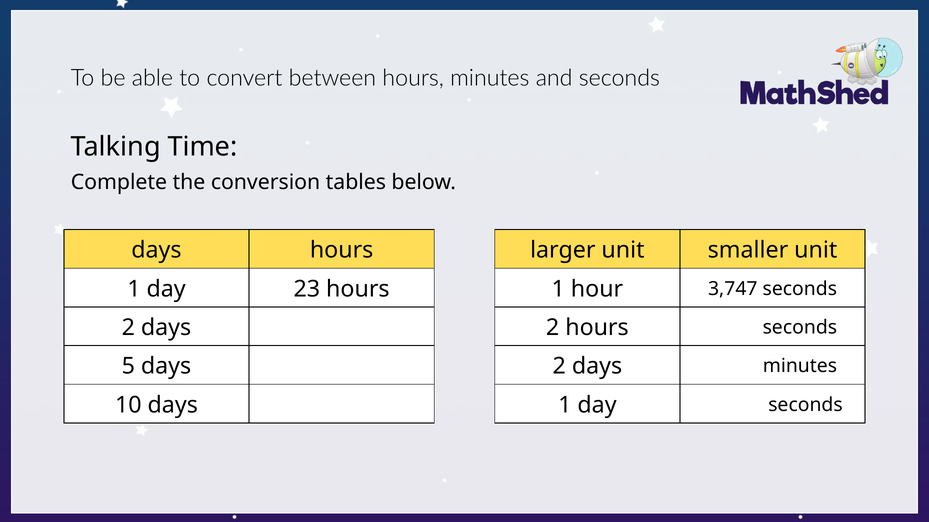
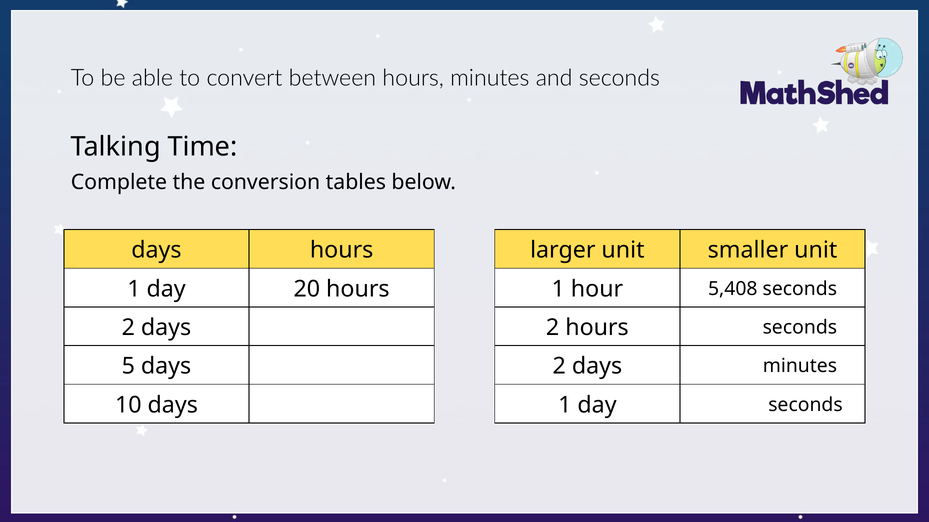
23: 23 -> 20 (307, 289)
3,747: 3,747 -> 5,408 (733, 289)
